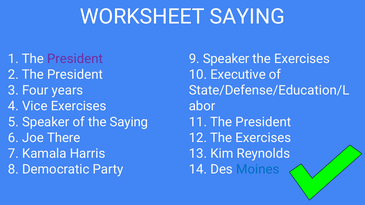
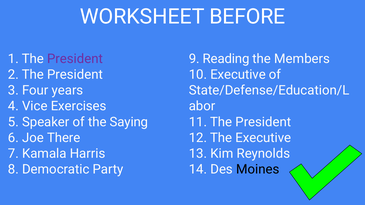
WORKSHEET SAYING: SAYING -> BEFORE (247, 17)
9 Speaker: Speaker -> Reading (226, 59)
Exercises: Exercises -> Members (302, 59)
12 The Exercises: Exercises -> Executive (263, 138)
Moines colour: blue -> black (258, 170)
